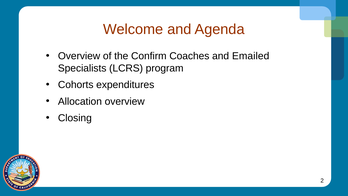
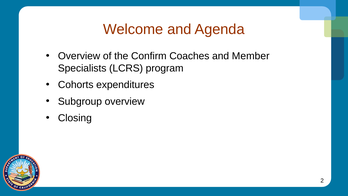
Emailed: Emailed -> Member (251, 56)
Allocation: Allocation -> Subgroup (80, 101)
